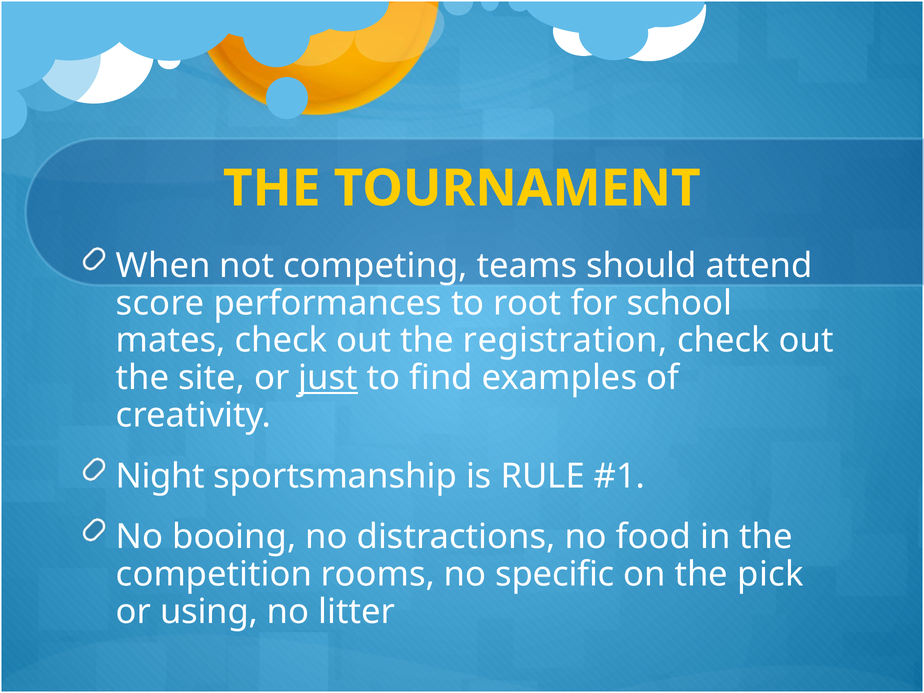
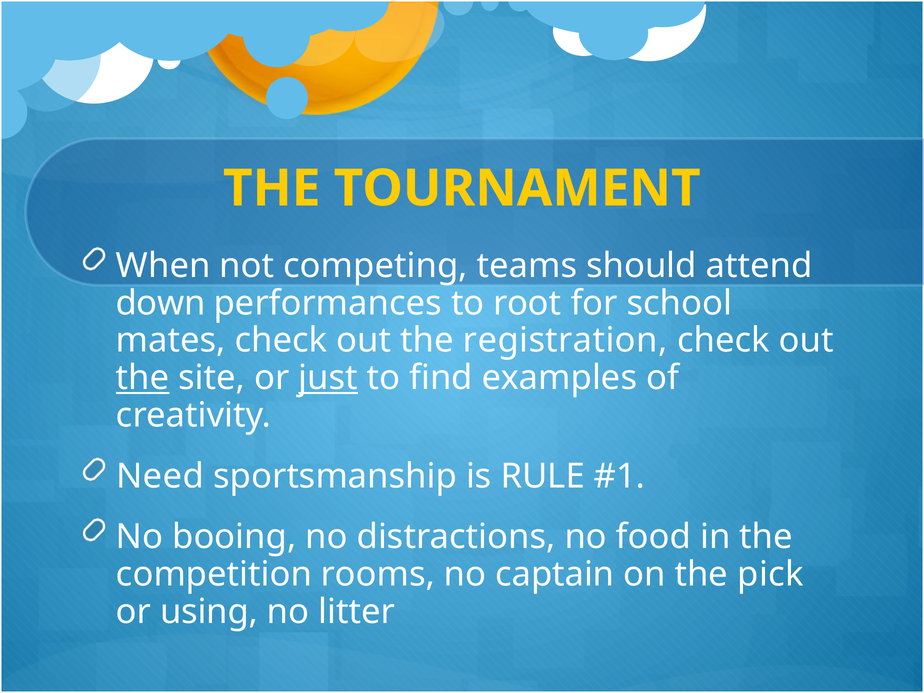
score: score -> down (160, 303)
the underline: none -> present (143, 378)
Night: Night -> Need (160, 476)
specific: specific -> captain (555, 574)
